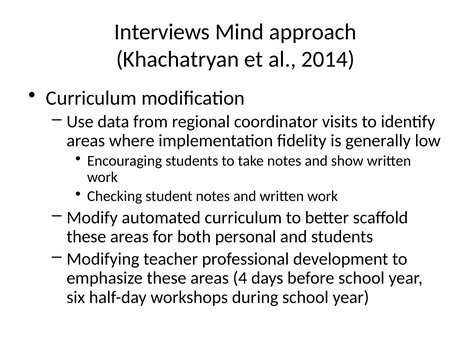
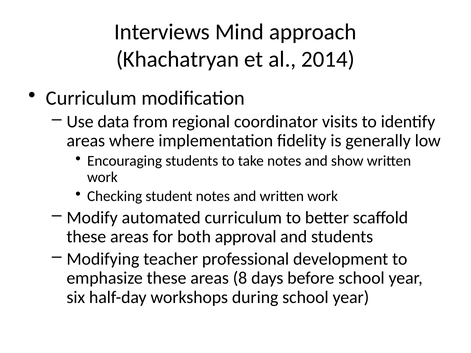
personal: personal -> approval (246, 237)
4: 4 -> 8 (240, 278)
